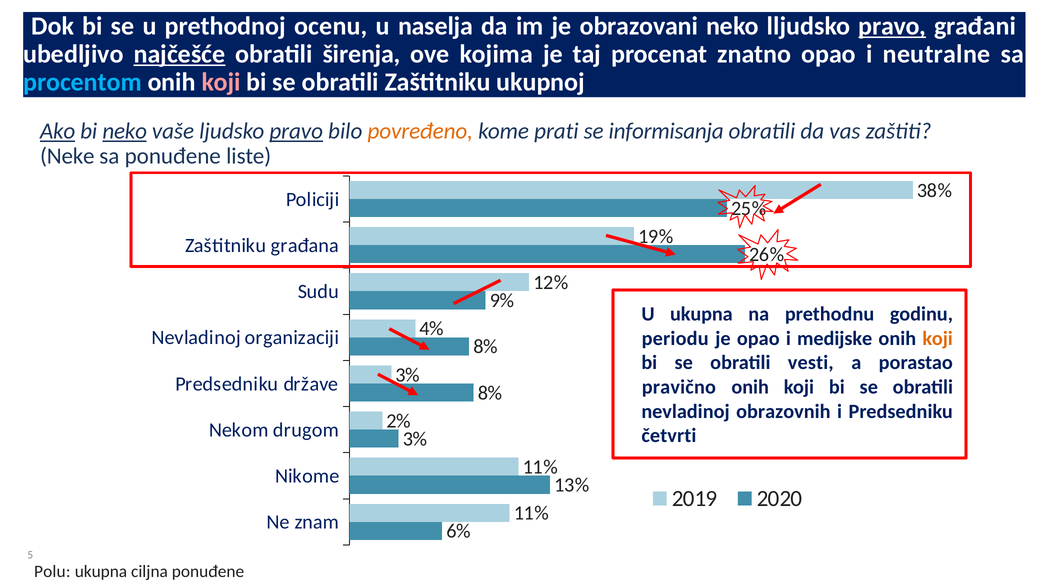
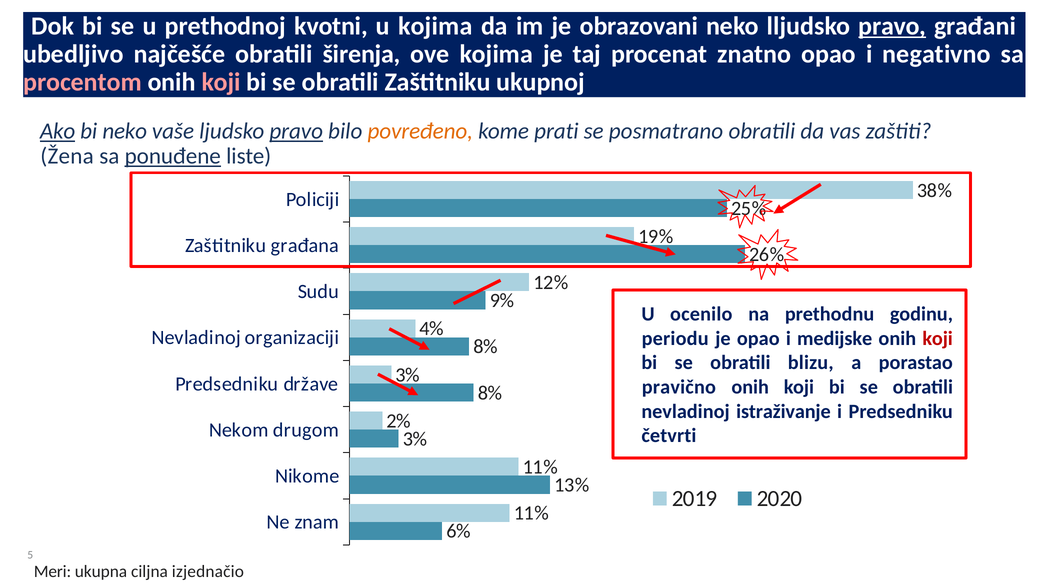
ocenu: ocenu -> kvotni (331, 26)
u naselja: naselja -> kojima (435, 26)
najčešće underline: present -> none (180, 54)
neutralne: neutralne -> negativno (937, 54)
procentom colour: light blue -> pink (82, 82)
neko underline: present -> none (125, 131)
informisanja: informisanja -> posmatrano (666, 131)
Neke: Neke -> Žena (67, 156)
ponuđene underline: none -> present (173, 156)
U ukupna: ukupna -> ocenilo (701, 314)
koji colour: orange -> red (938, 338)
vesti: vesti -> blizu (811, 363)
obrazovnih: obrazovnih -> istraživanje (783, 411)
Polu: Polu -> Meri (52, 571)
ciljna ponuđene: ponuđene -> izjednačio (208, 571)
